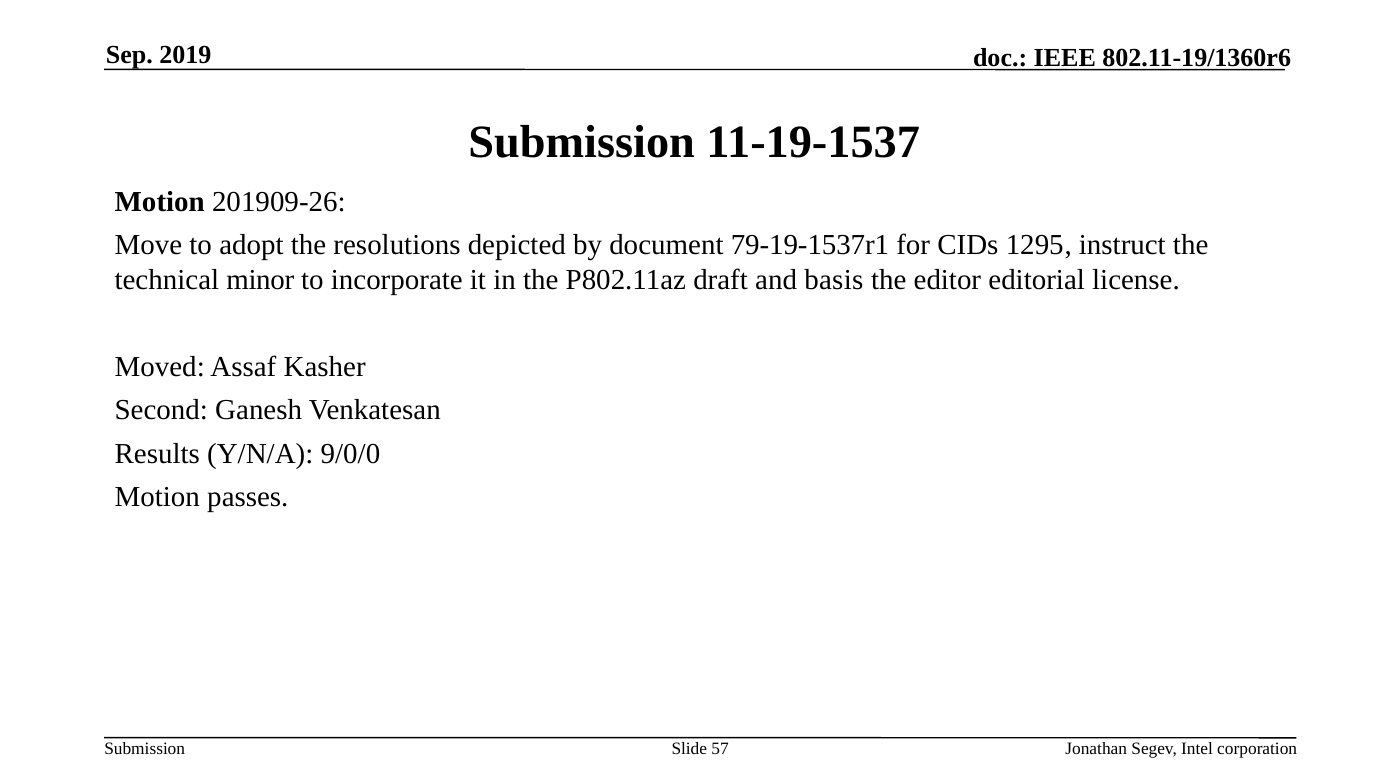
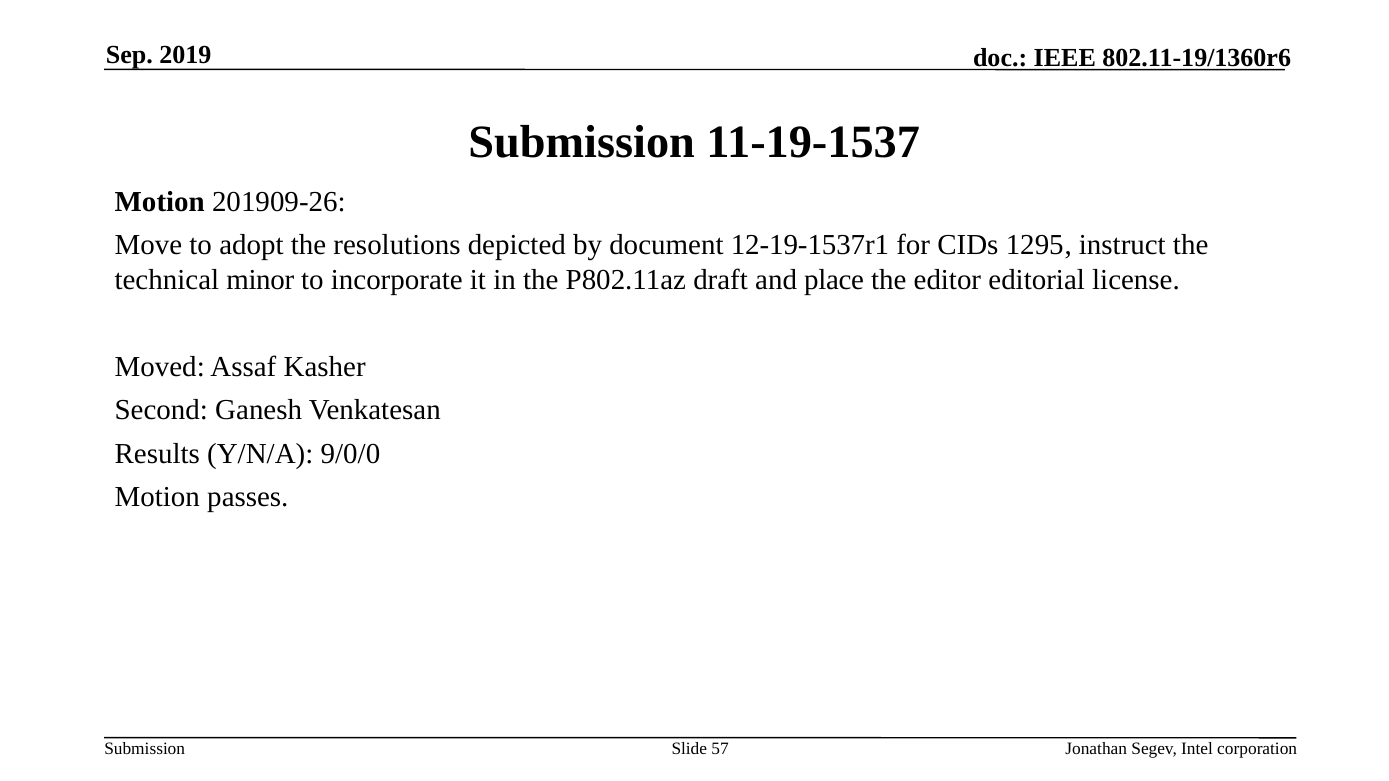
79-19-1537r1: 79-19-1537r1 -> 12-19-1537r1 (810, 245)
basis: basis -> place (834, 280)
